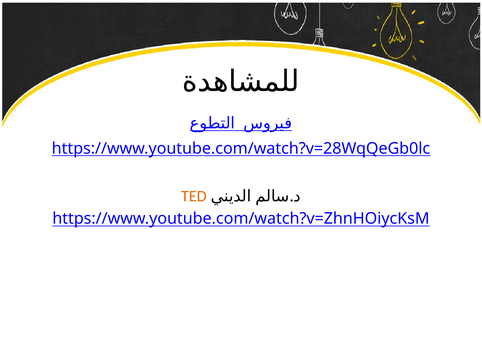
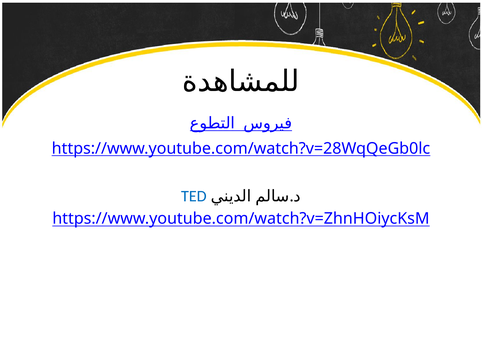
TED colour: orange -> blue (194, 196)
